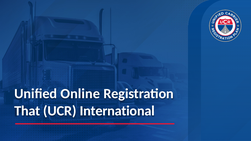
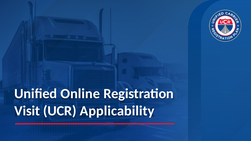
That: That -> Visit (27, 111)
International: International -> Applicability (117, 111)
